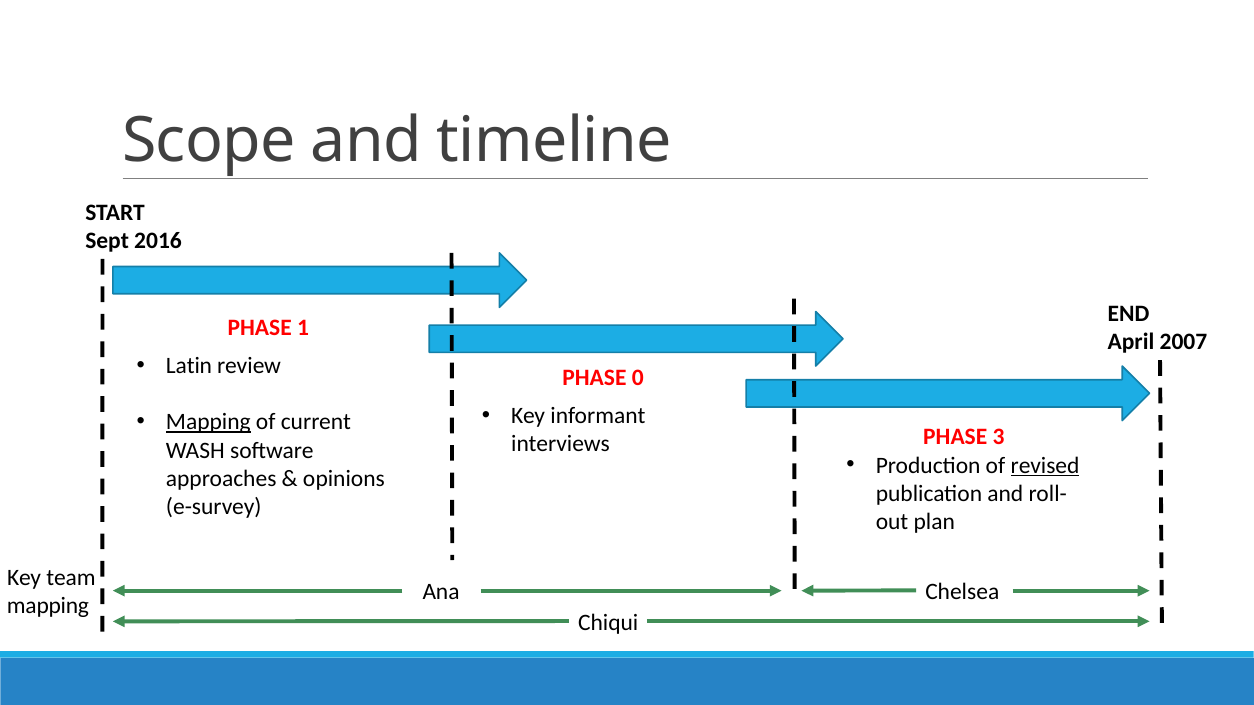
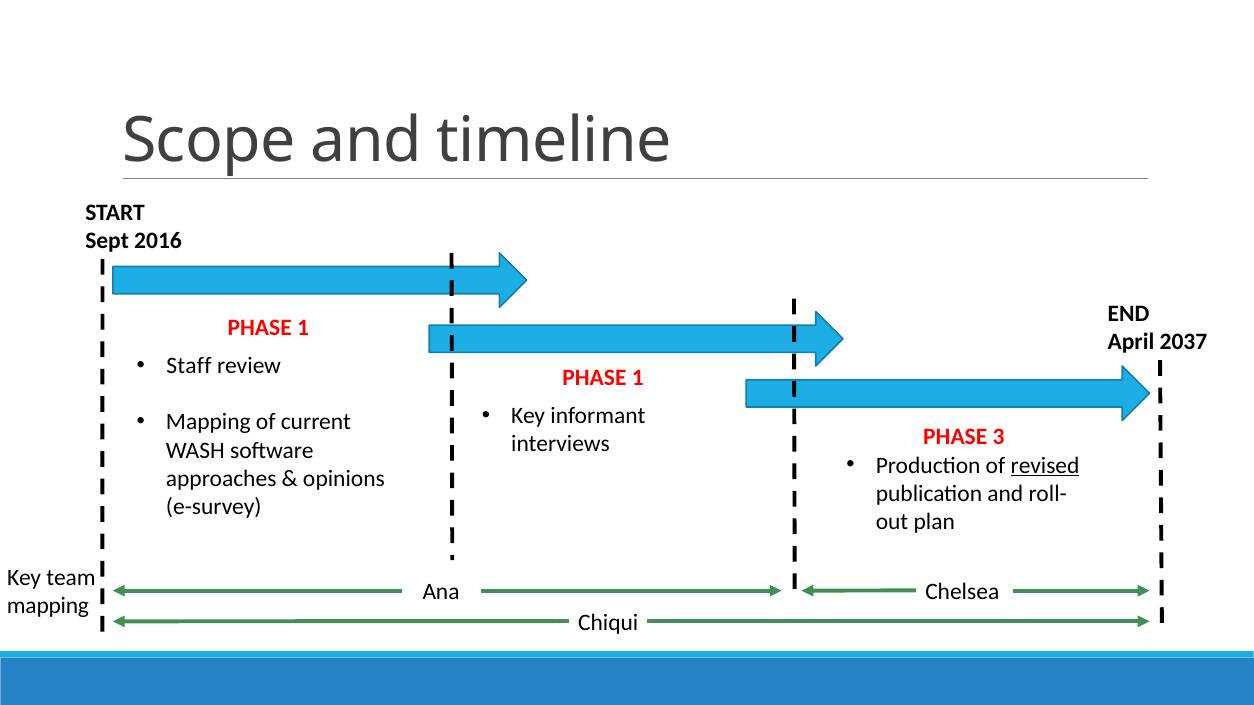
2007: 2007 -> 2037 (1183, 342)
Latin: Latin -> Staff (189, 366)
0: 0 -> 1 (638, 378)
Mapping underline: present -> none (208, 422)
